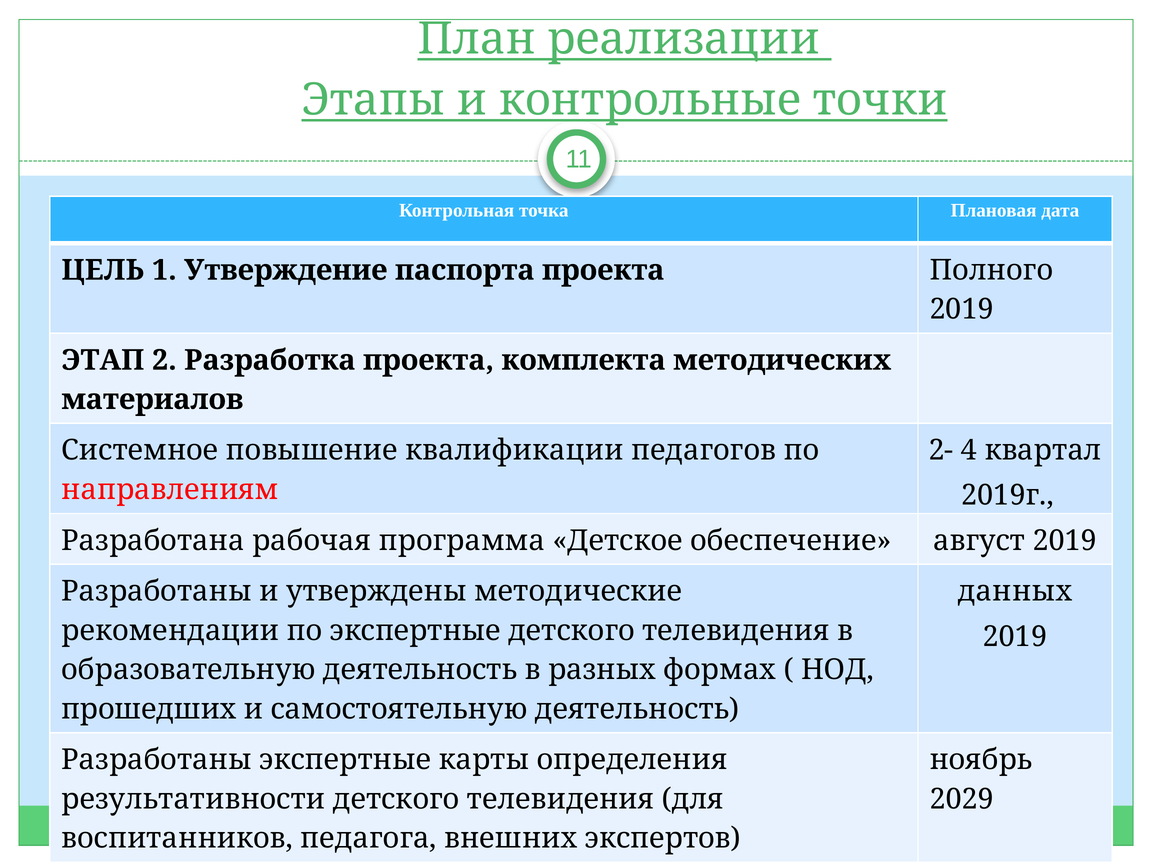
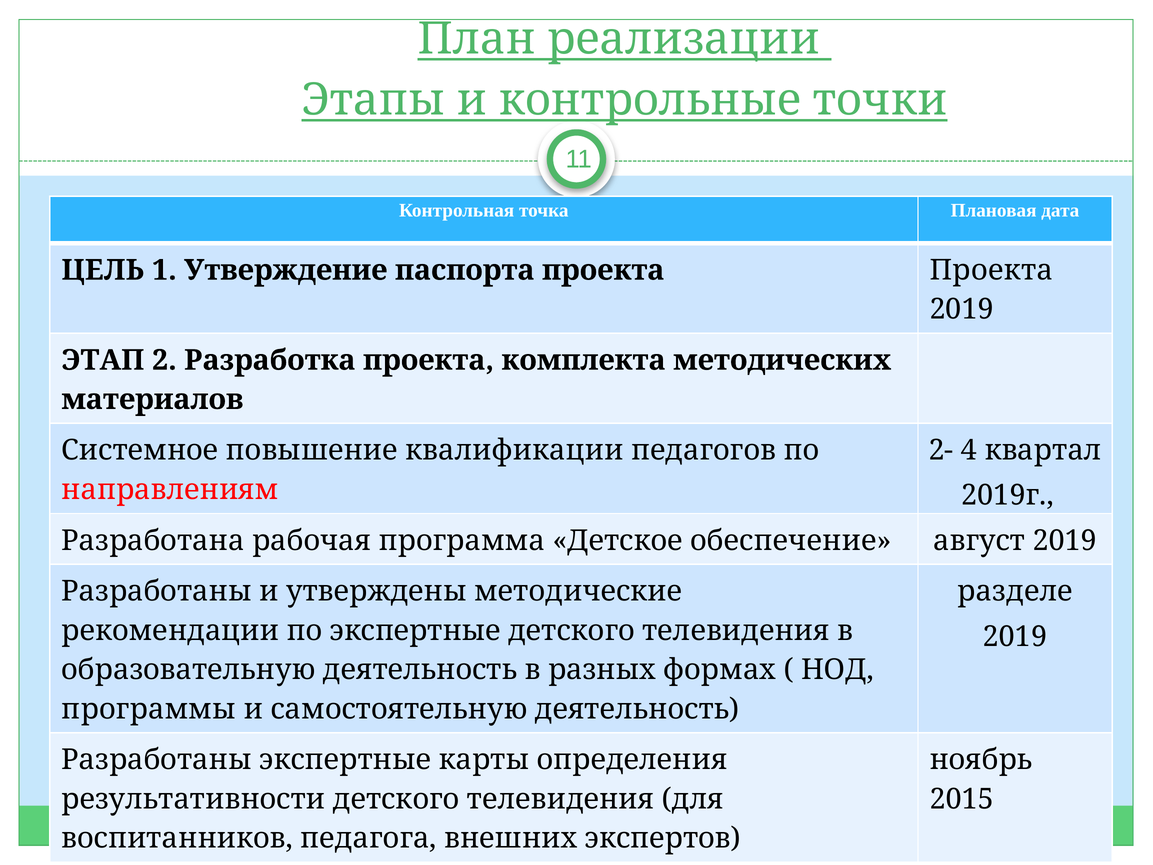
проекта Полного: Полного -> Проекта (991, 270)
данных: данных -> разделе (1015, 591)
прошедших: прошедших -> программы (149, 709)
2029: 2029 -> 2015 (962, 799)
